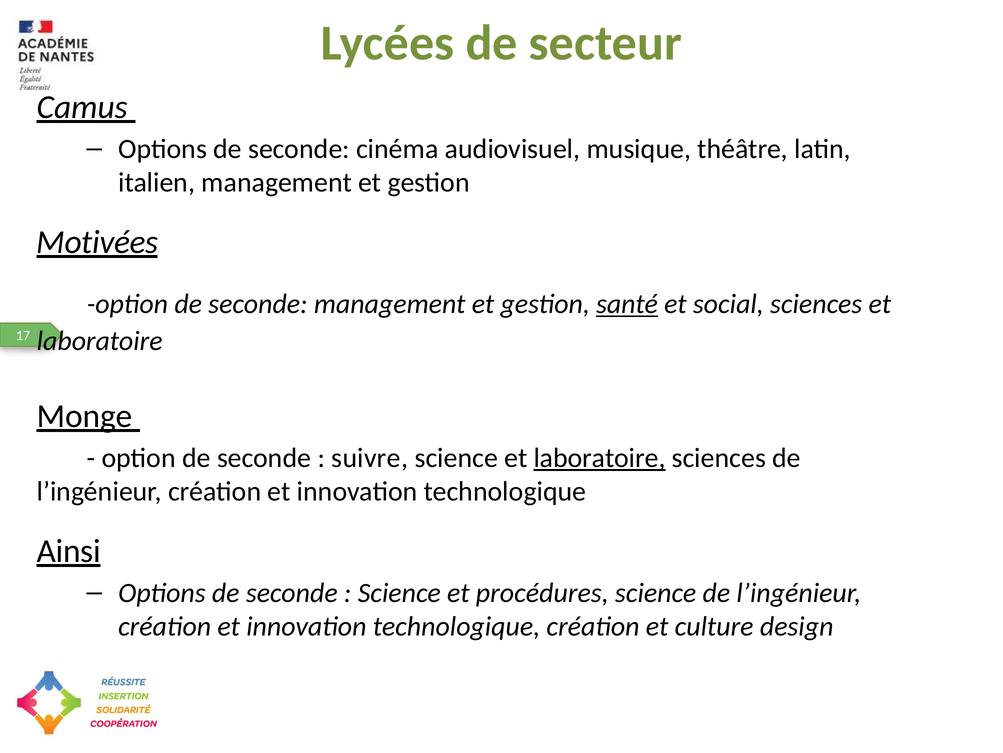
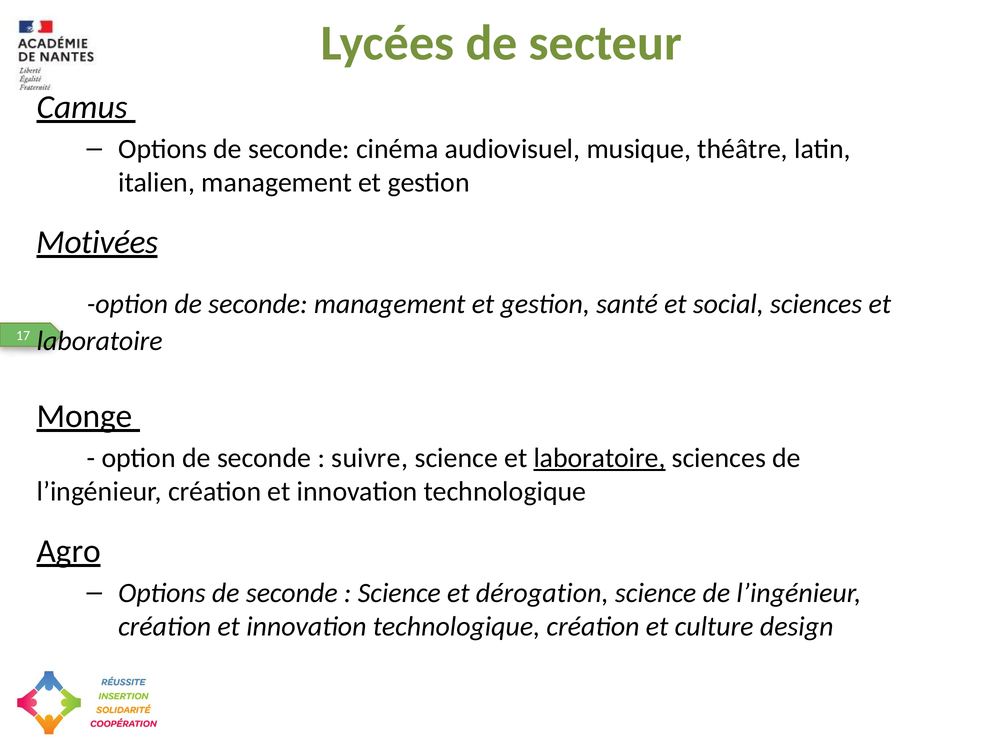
santé underline: present -> none (627, 304)
Ainsi: Ainsi -> Agro (69, 550)
procédures: procédures -> dérogation (542, 592)
